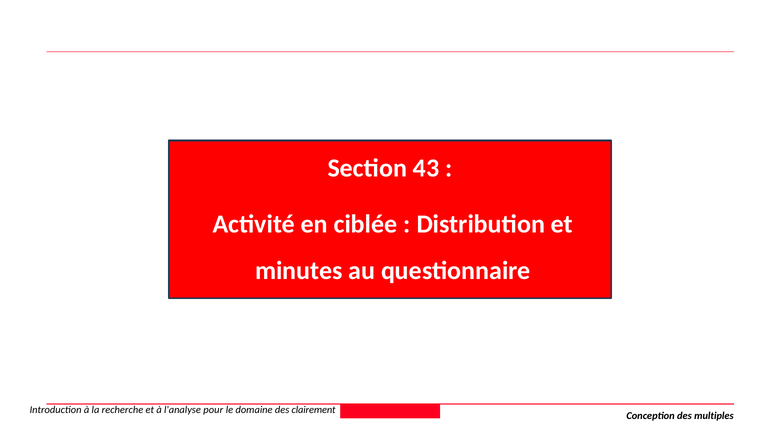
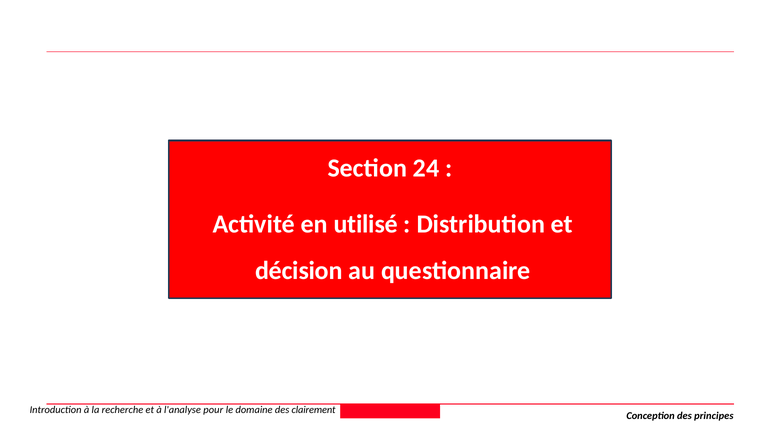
43: 43 -> 24 (426, 168)
ciblée: ciblée -> utilisé (366, 224)
minutes: minutes -> décision (299, 270)
multiples: multiples -> principes (714, 415)
